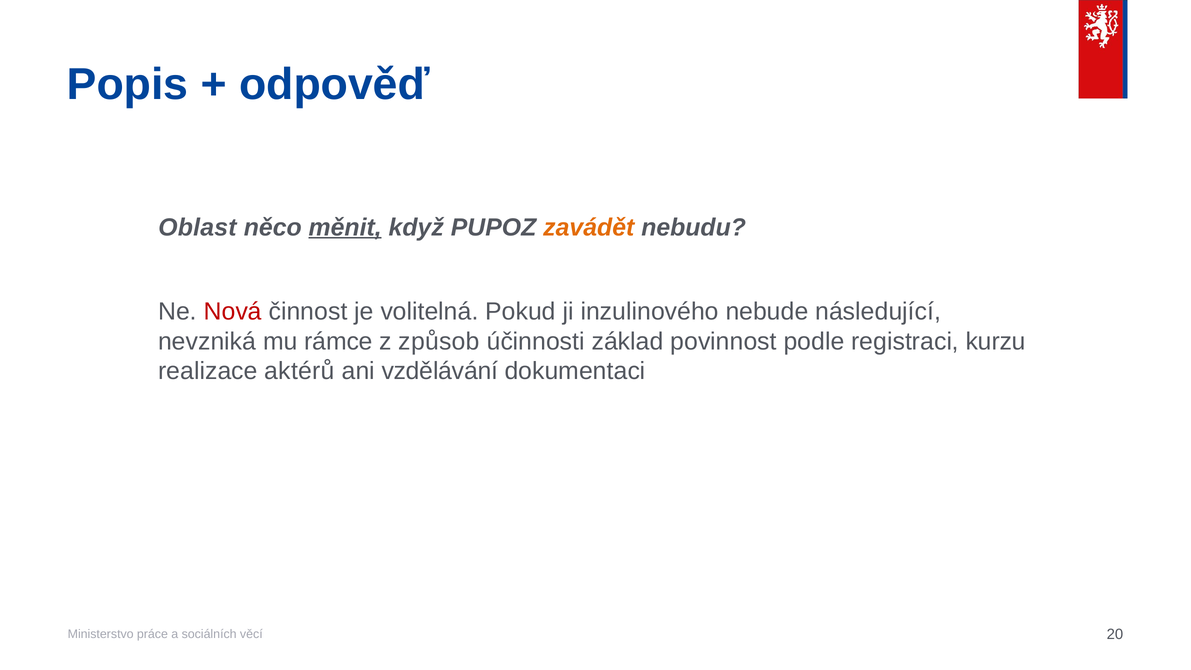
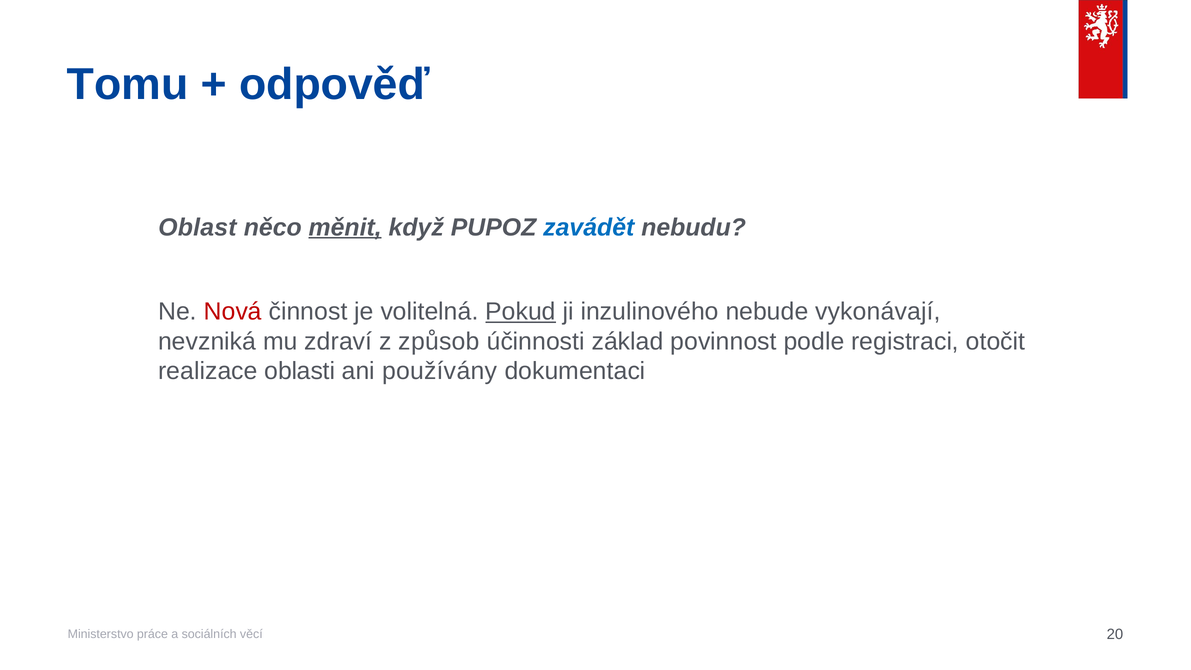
Popis: Popis -> Tomu (128, 84)
zavádět colour: orange -> blue (589, 227)
Pokud underline: none -> present (521, 312)
následující: následující -> vykonávají (878, 312)
rámce: rámce -> zdraví (338, 341)
kurzu: kurzu -> otočit (996, 341)
aktérů: aktérů -> oblasti (300, 371)
vzdělávání: vzdělávání -> používány (440, 371)
